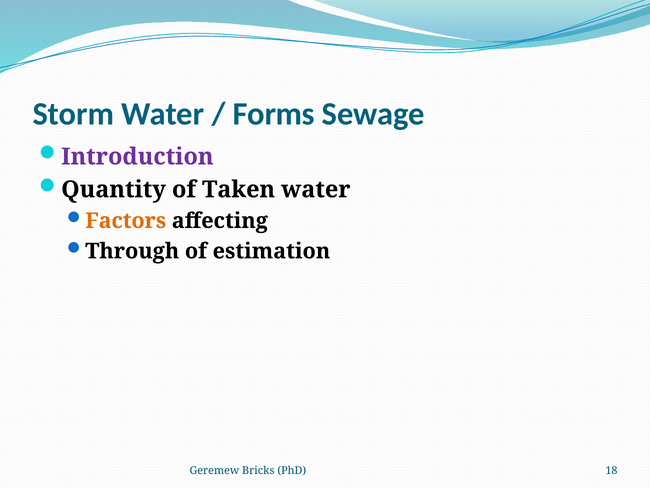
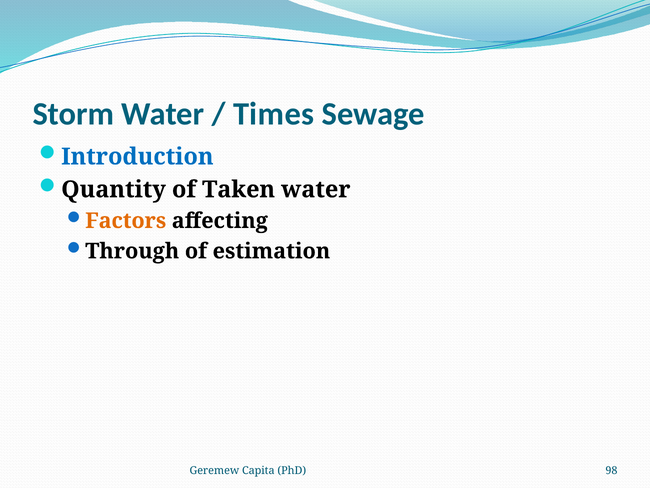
Forms: Forms -> Times (274, 114)
Introduction colour: purple -> blue (137, 156)
Bricks: Bricks -> Capita (258, 470)
18: 18 -> 98 (611, 470)
